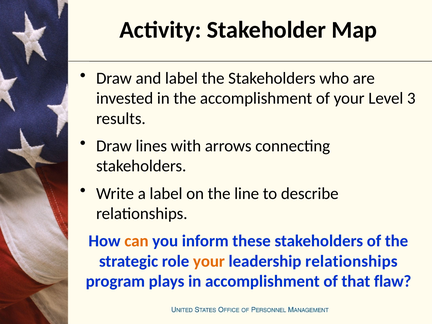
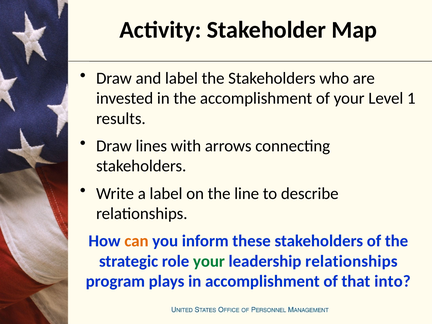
3: 3 -> 1 (411, 98)
your colour: orange -> green (209, 261)
flaw: flaw -> into (392, 281)
